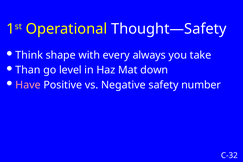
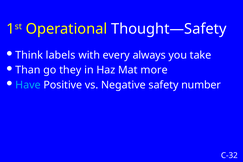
shape: shape -> labels (61, 55)
level: level -> they (70, 70)
down: down -> more (154, 70)
Have colour: pink -> light blue (28, 85)
